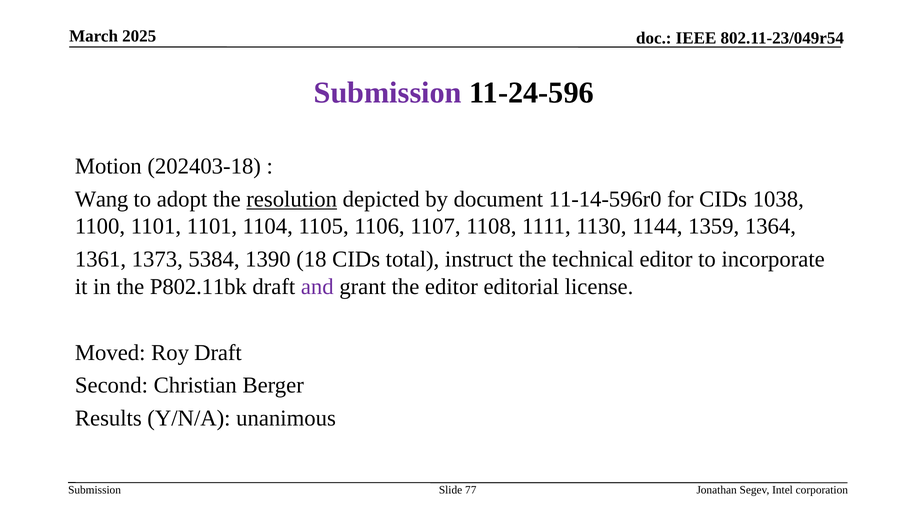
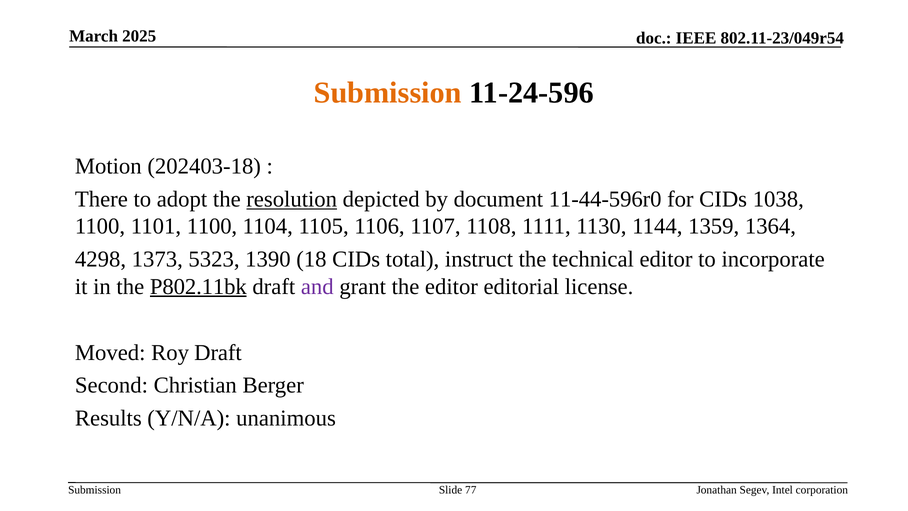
Submission colour: purple -> orange (388, 93)
Wang: Wang -> There (101, 199)
11-14-596r0: 11-14-596r0 -> 11-44-596r0 (605, 199)
1101 1101: 1101 -> 1100 (212, 226)
1361: 1361 -> 4298 (101, 259)
5384: 5384 -> 5323 (214, 259)
P802.11bk underline: none -> present (198, 287)
